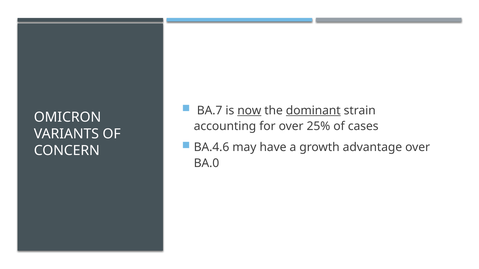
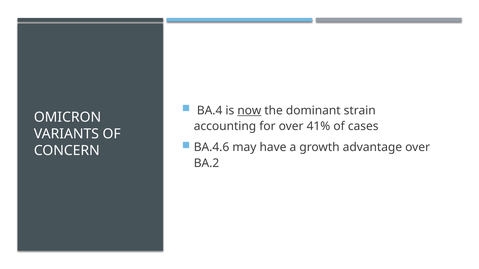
BA.7: BA.7 -> BA.4 (210, 111)
dominant underline: present -> none (313, 111)
25%: 25% -> 41% (318, 126)
BA.0: BA.0 -> BA.2 (207, 163)
